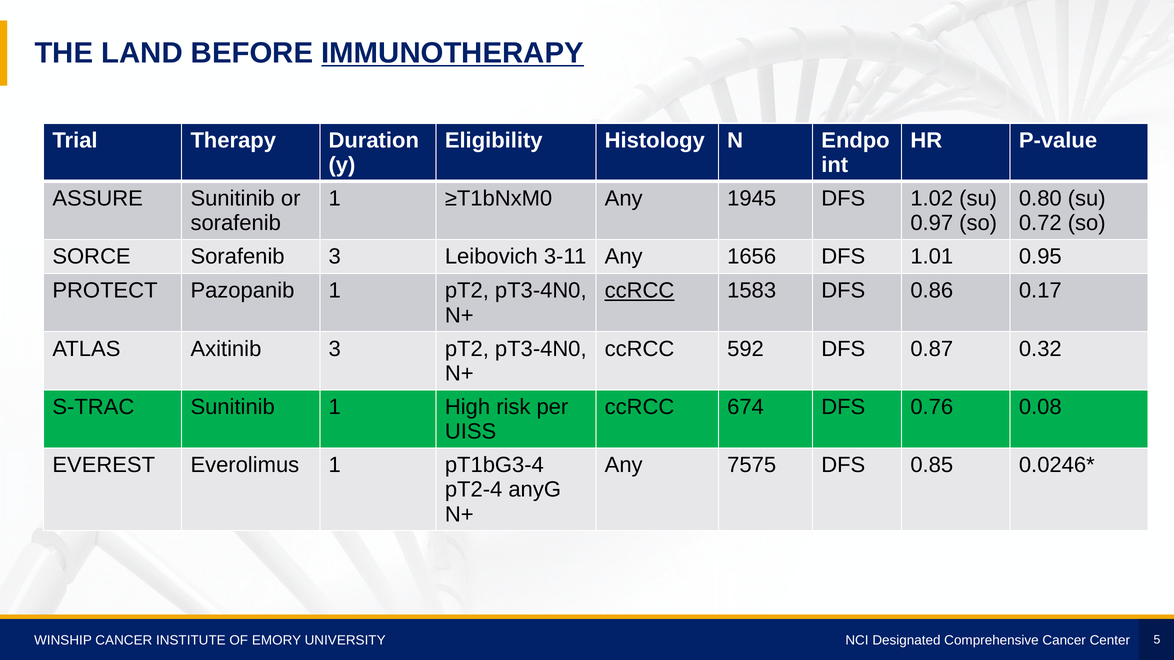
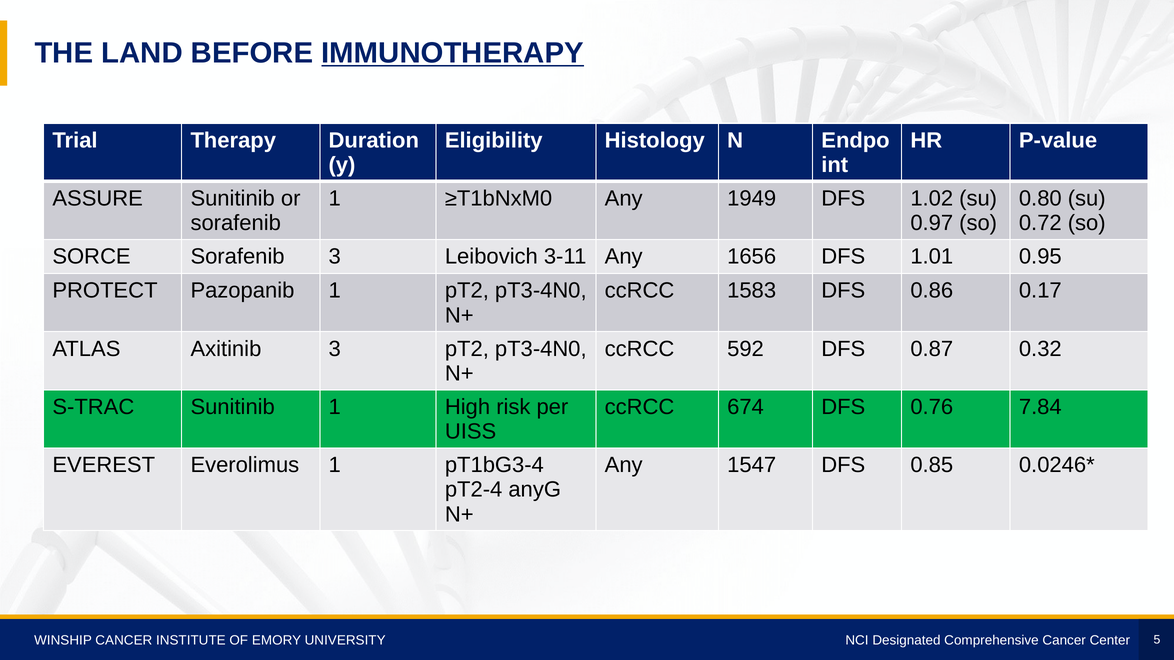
1945: 1945 -> 1949 (752, 199)
ccRCC underline: present -> none (640, 291)
0.08: 0.08 -> 7.84 (1040, 407)
7575: 7575 -> 1547 (752, 465)
